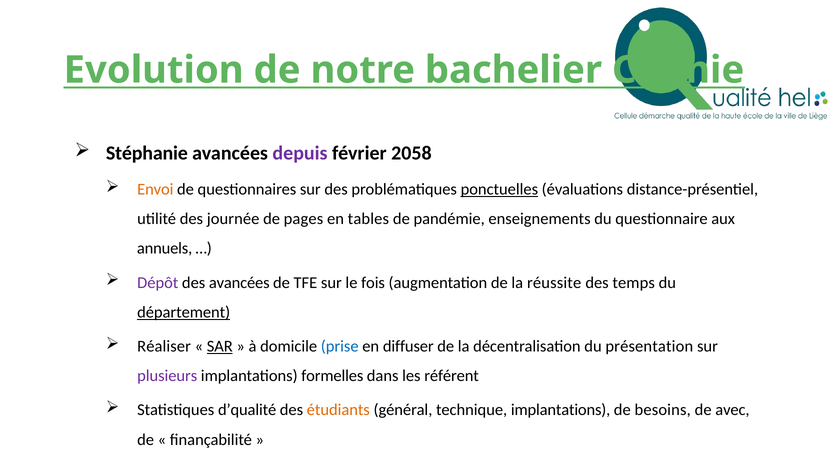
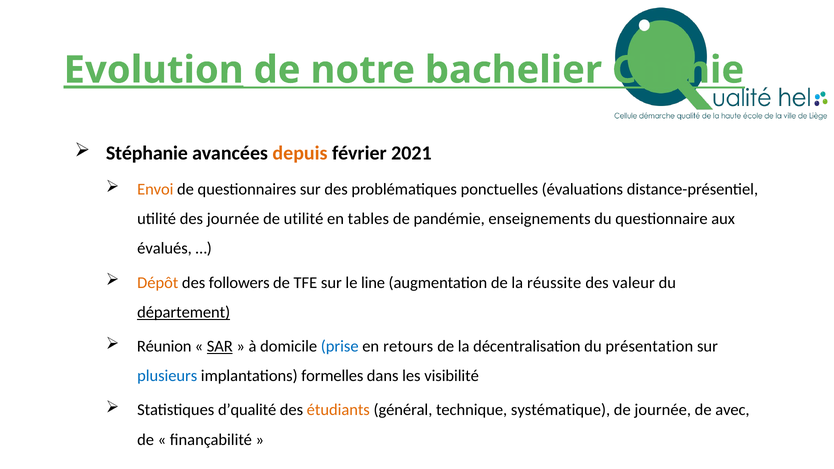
Evolution underline: none -> present (154, 70)
depuis colour: purple -> orange (300, 153)
2058: 2058 -> 2021 (411, 153)
ponctuelles underline: present -> none (499, 189)
de pages: pages -> utilité (304, 219)
annuels: annuels -> évalués (165, 249)
Dépôt colour: purple -> orange (158, 283)
des avancées: avancées -> followers (239, 283)
fois: fois -> line (373, 283)
temps: temps -> valeur (634, 283)
Réaliser: Réaliser -> Réunion (164, 346)
diffuser: diffuser -> retours (408, 346)
plusieurs colour: purple -> blue (167, 376)
référent: référent -> visibilité (452, 376)
technique implantations: implantations -> systématique (561, 410)
de besoins: besoins -> journée (663, 410)
